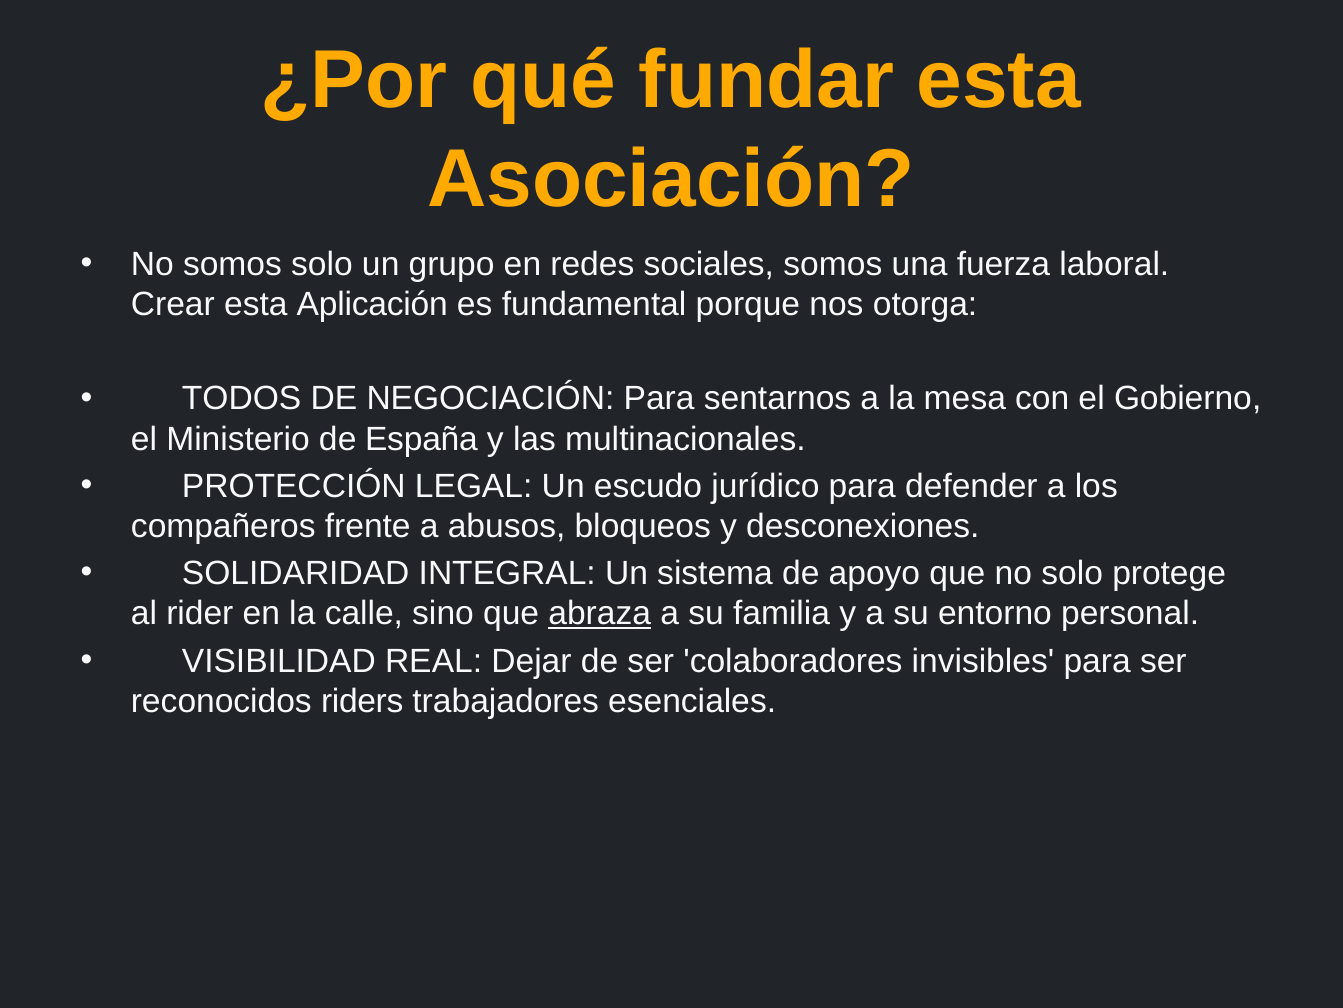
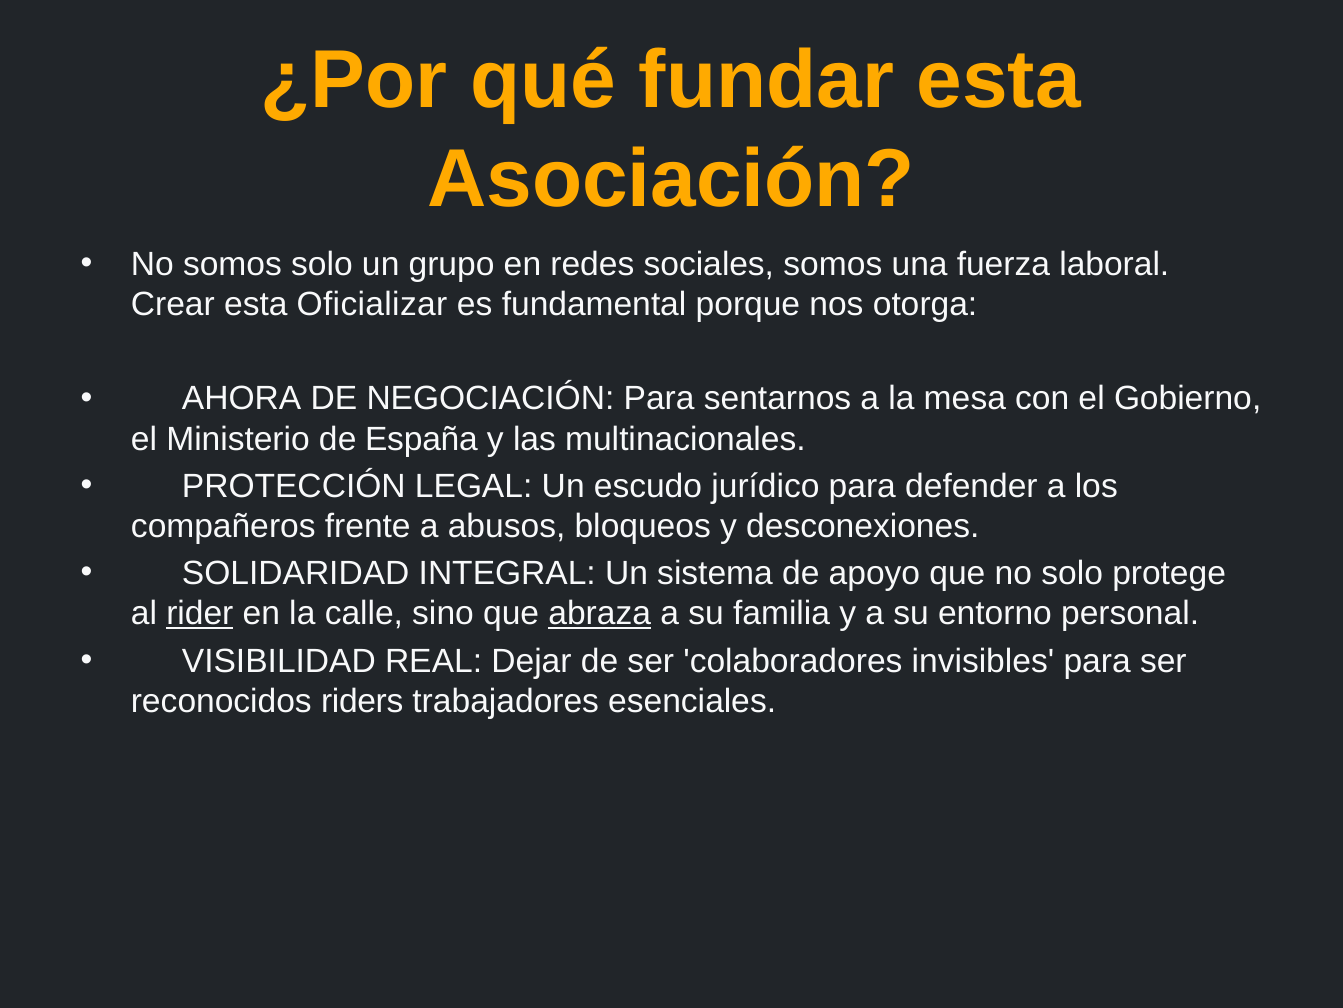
Aplicación: Aplicación -> Oficializar (372, 305)
TODOS: TODOS -> AHORA (242, 399)
rider underline: none -> present (200, 613)
